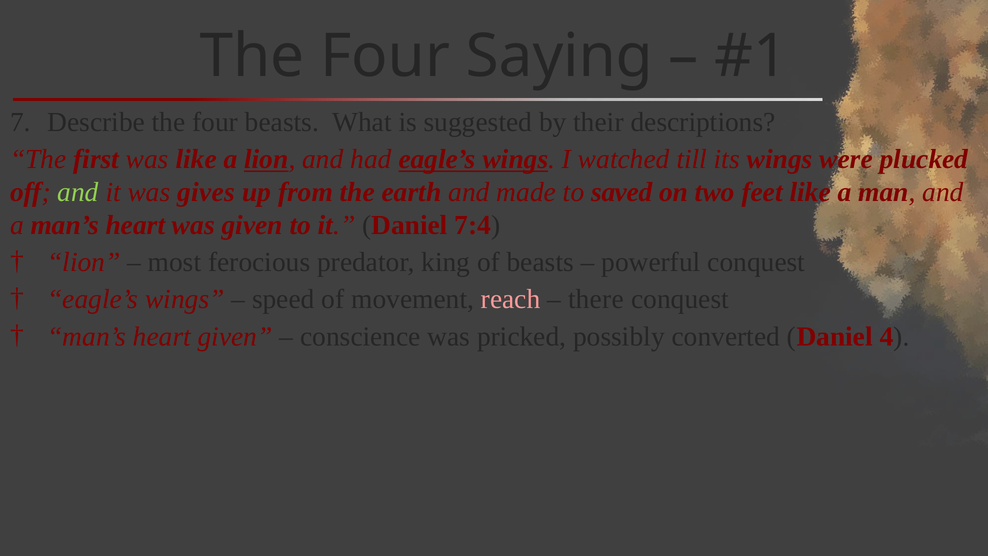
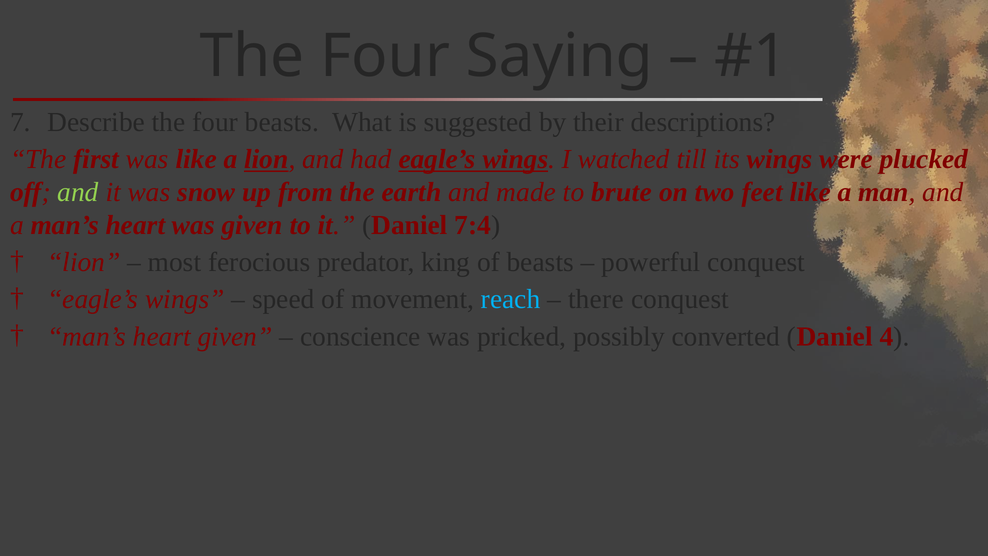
gives: gives -> snow (206, 192)
saved: saved -> brute (622, 192)
reach colour: pink -> light blue (511, 299)
